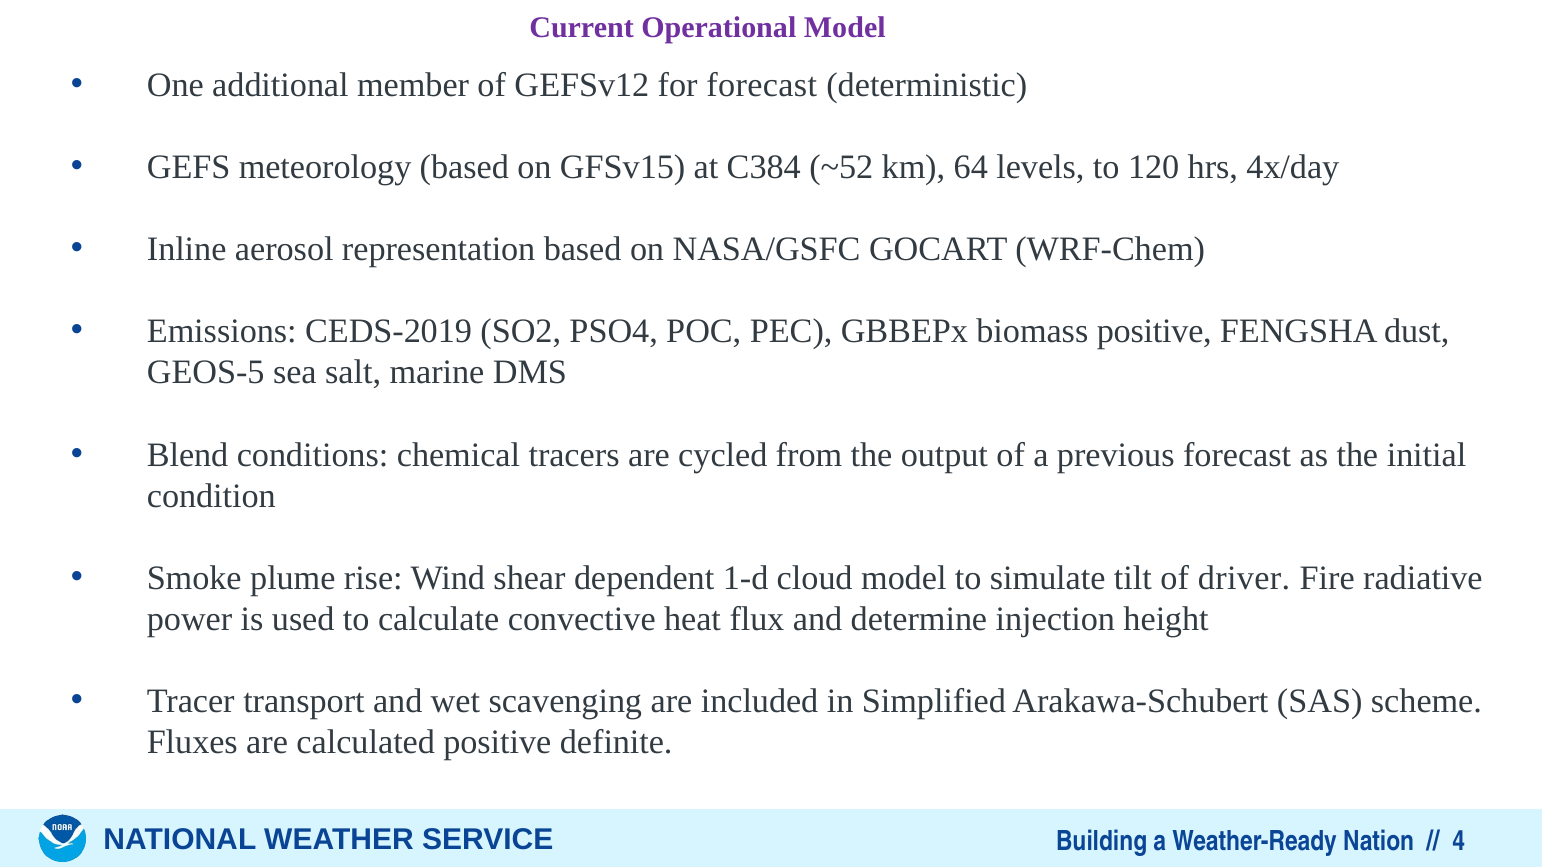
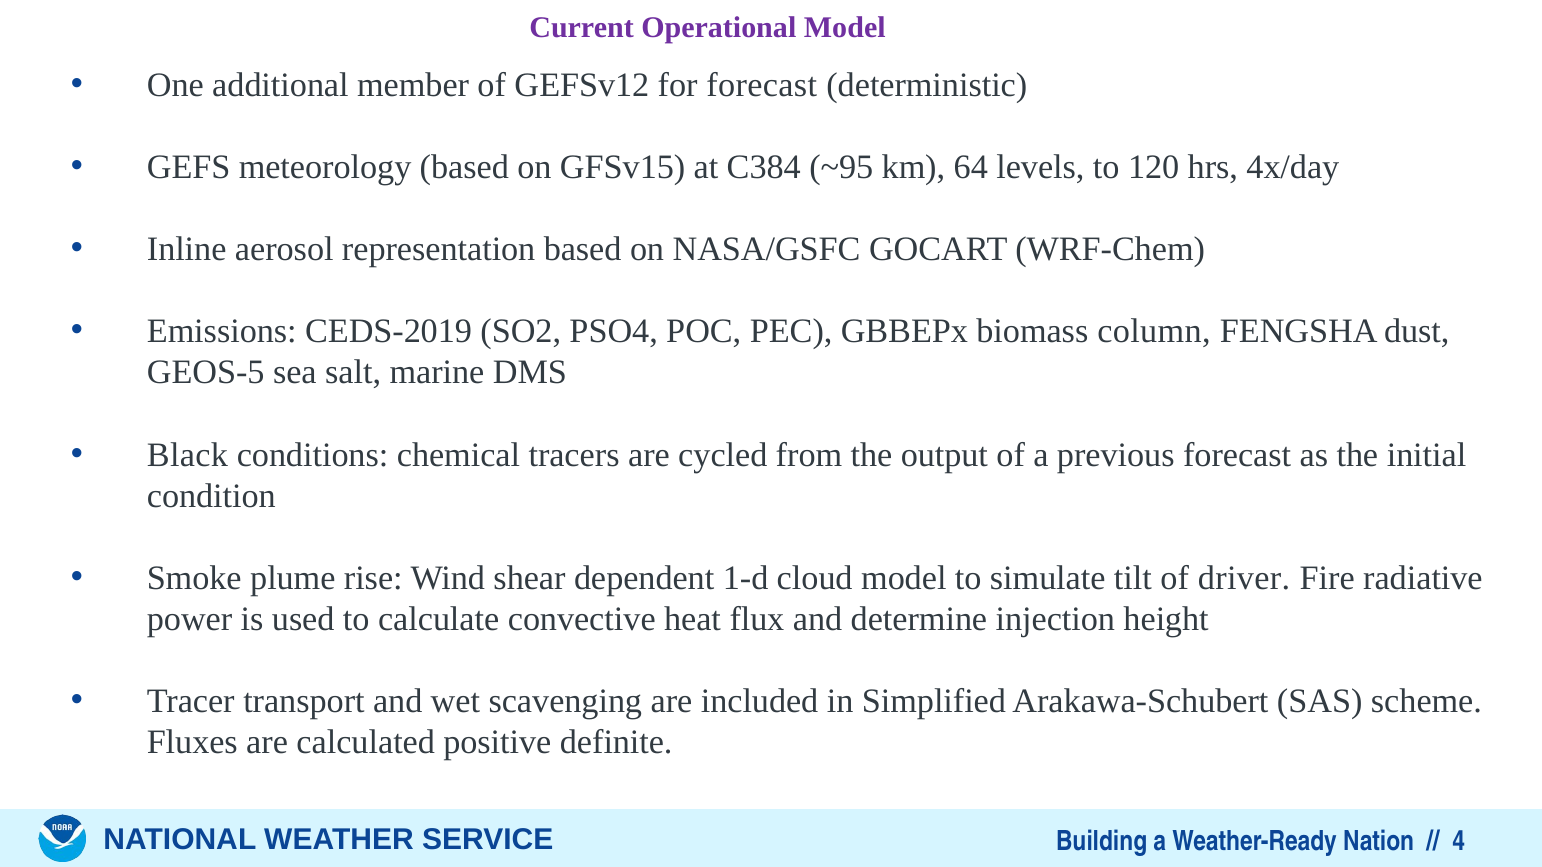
~52: ~52 -> ~95 (841, 167)
biomass positive: positive -> column (1154, 332)
Blend: Blend -> Black (187, 455)
